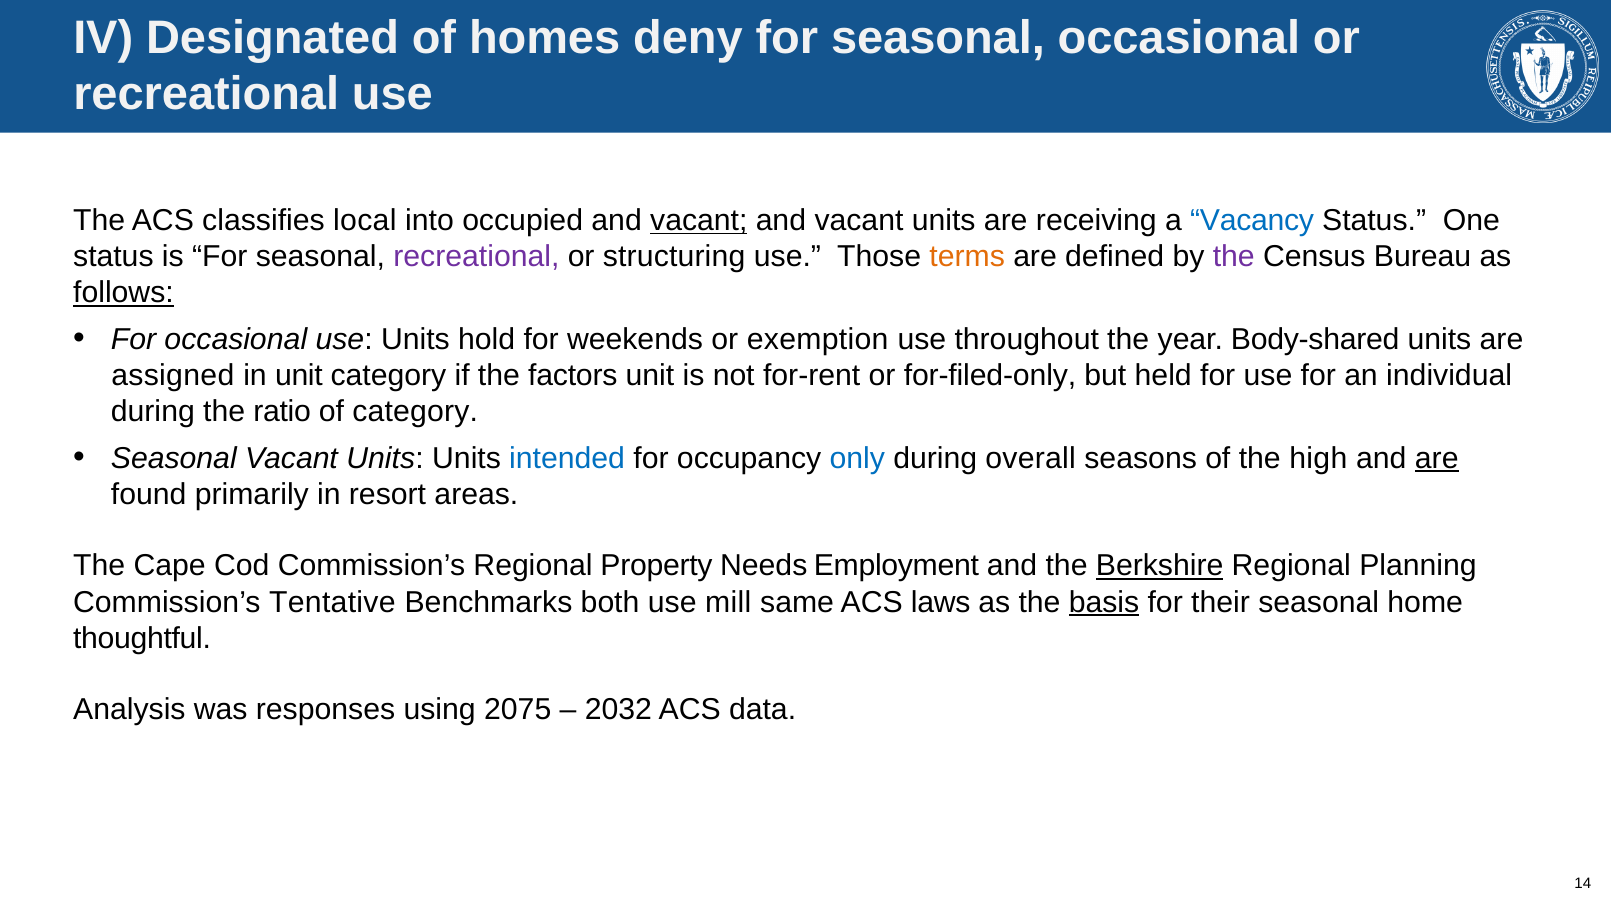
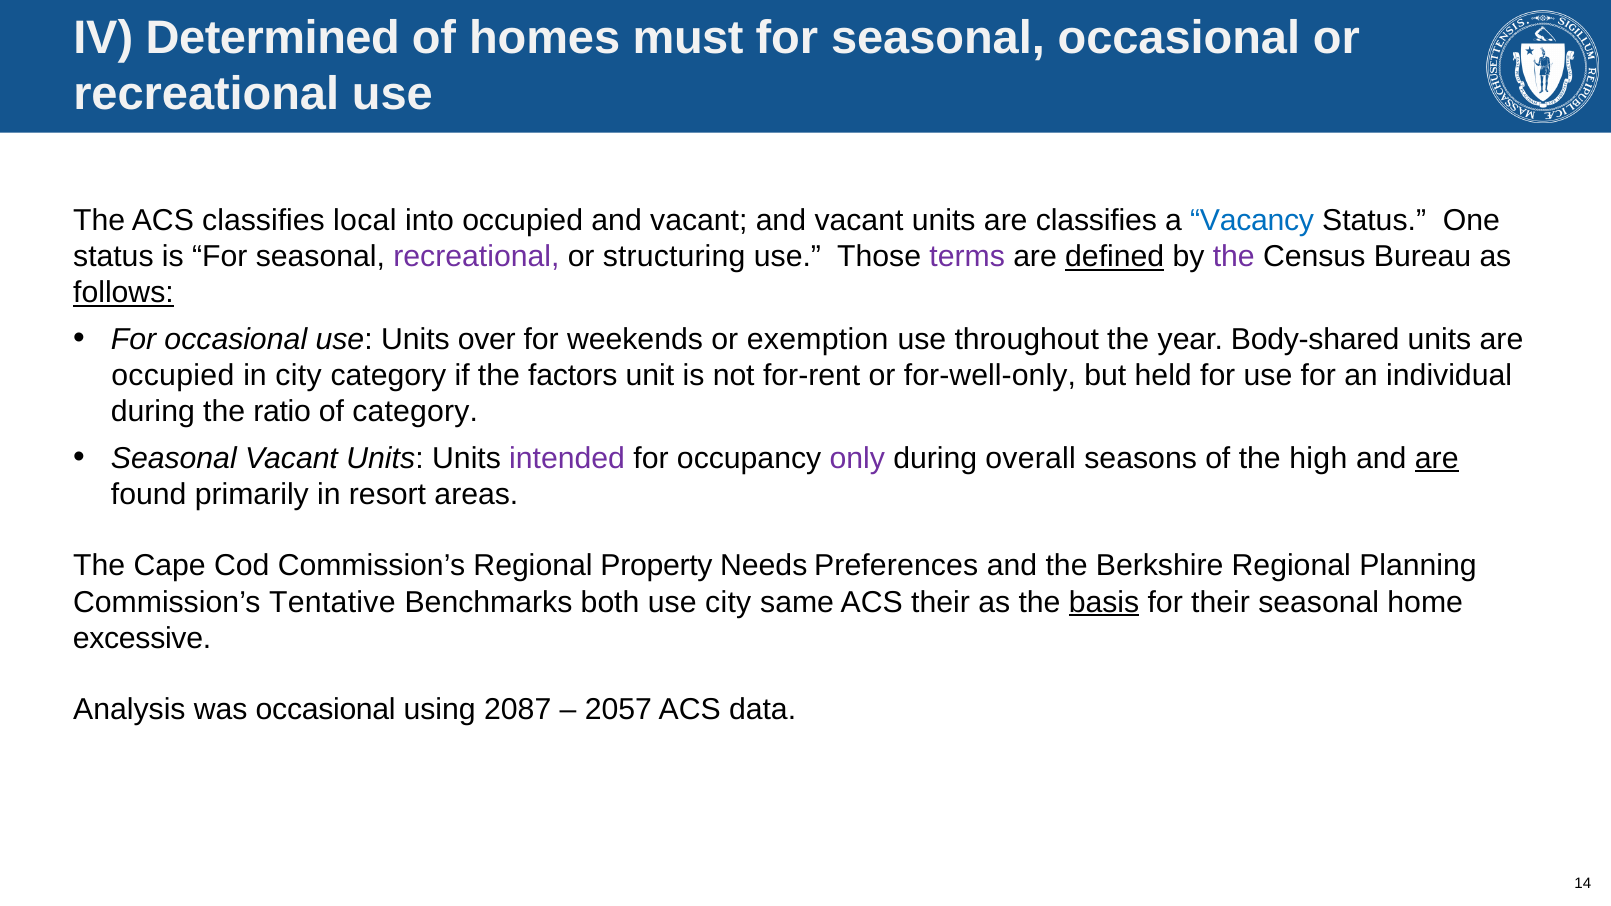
Designated: Designated -> Determined (273, 38)
deny: deny -> must (688, 38)
vacant underline: present -> none (699, 221)
are receiving: receiving -> classifies (1096, 221)
terms colour: orange -> purple (967, 257)
defined underline: none -> present (1115, 257)
hold: hold -> over (487, 339)
assigned: assigned -> occupied (173, 376)
in unit: unit -> city (299, 376)
for-filed-only: for-filed-only -> for-well-only (990, 376)
intended colour: blue -> purple (567, 458)
only colour: blue -> purple (857, 458)
Employment: Employment -> Preferences (896, 566)
Berkshire underline: present -> none (1160, 566)
use mill: mill -> city (728, 602)
ACS laws: laws -> their (941, 602)
thoughtful: thoughtful -> excessive (142, 638)
was responses: responses -> occasional (326, 710)
2075: 2075 -> 2087 (518, 710)
2032: 2032 -> 2057 (618, 710)
